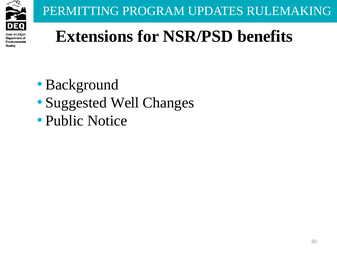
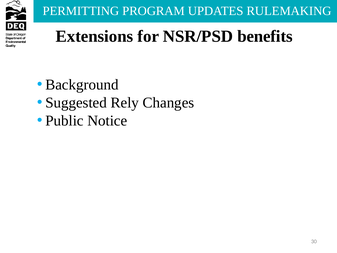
Well: Well -> Rely (125, 103)
